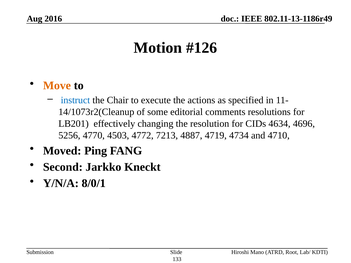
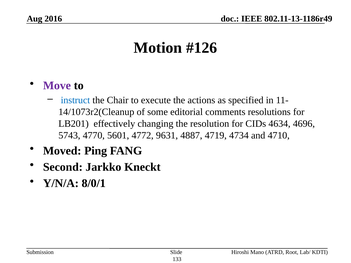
Move colour: orange -> purple (57, 86)
5256: 5256 -> 5743 (69, 135)
4503: 4503 -> 5601 (118, 135)
7213: 7213 -> 9631 (167, 135)
